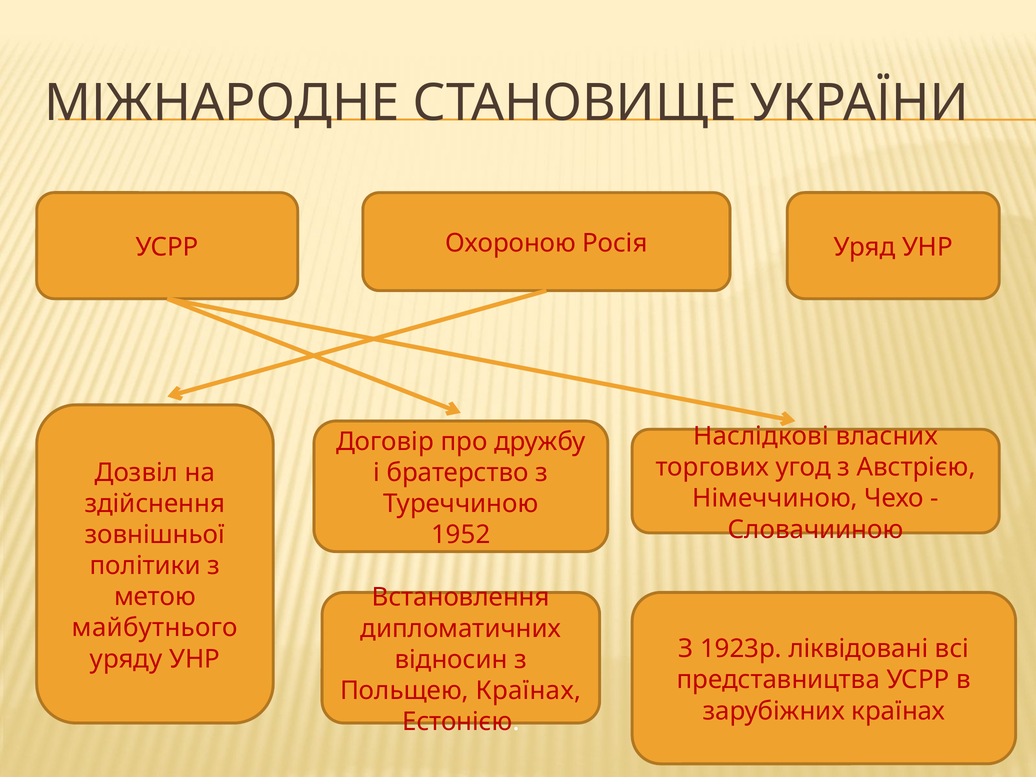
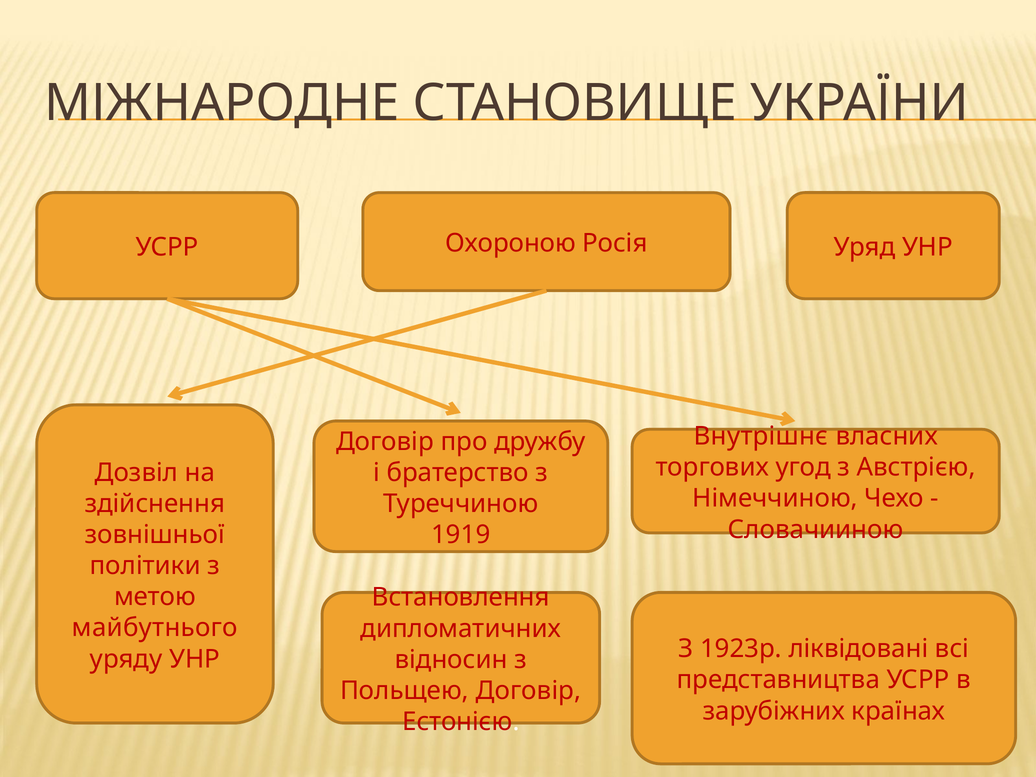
Наслідкові: Наслідкові -> Внутрішнє (761, 436)
1952: 1952 -> 1919 (461, 535)
Польщею Країнах: Країнах -> Договір (528, 691)
